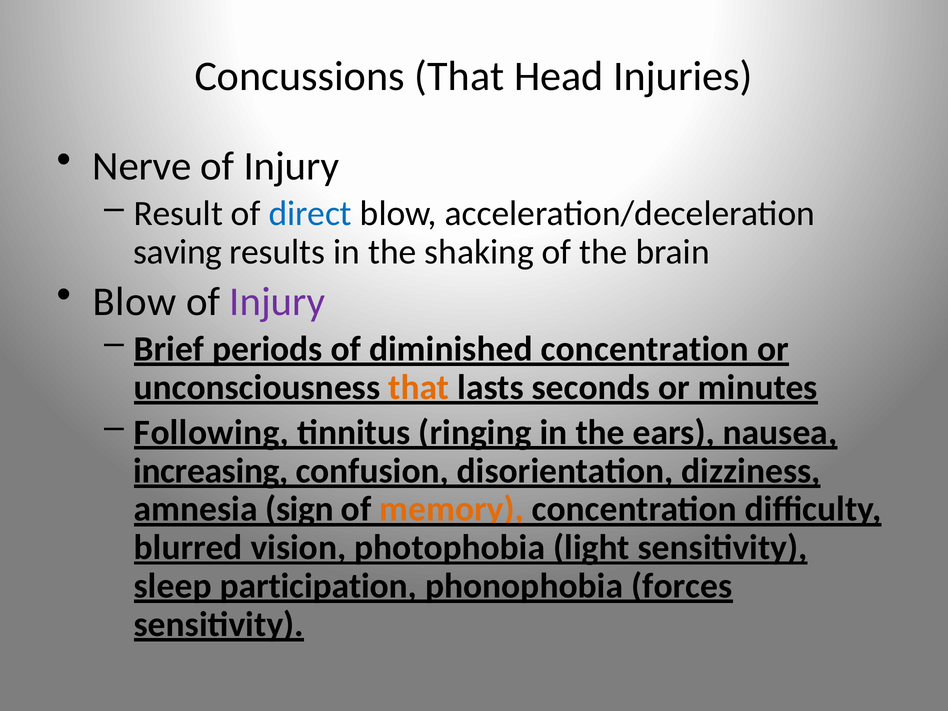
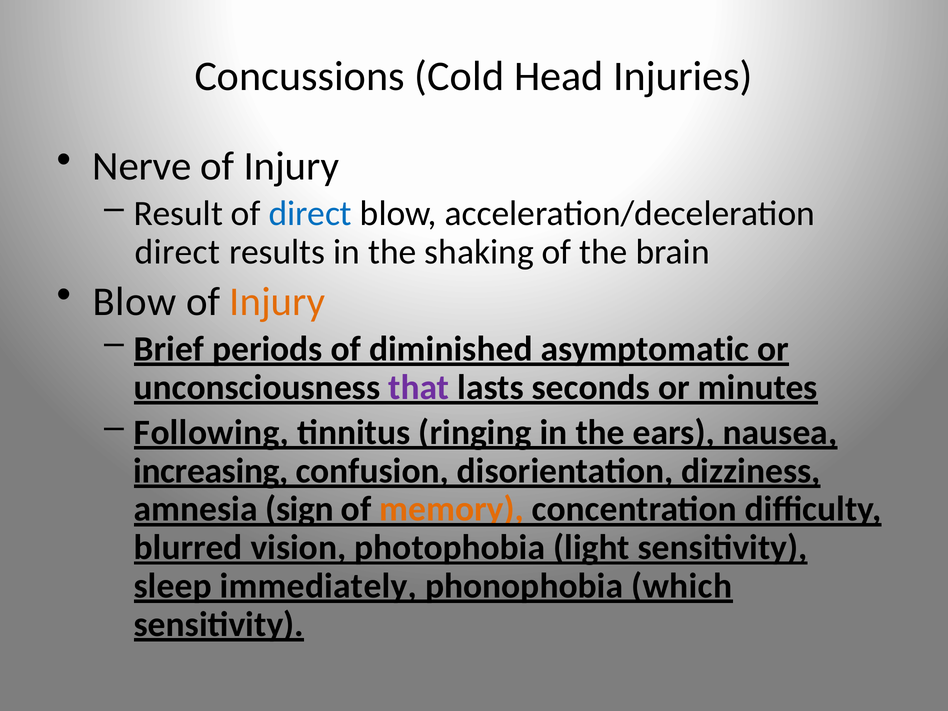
Concussions That: That -> Cold (459, 76)
saving: saving -> direct (177, 252)
Injury colour: purple -> orange (277, 302)
diminished concentration: concentration -> asymptomatic (645, 349)
that colour: orange -> purple (419, 387)
participation: participation -> immediately (318, 586)
forces: forces -> which (682, 586)
